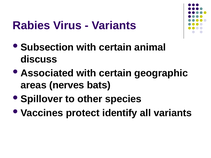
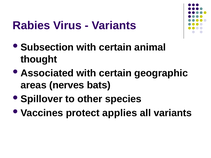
discuss: discuss -> thought (39, 59)
identify: identify -> applies (120, 113)
